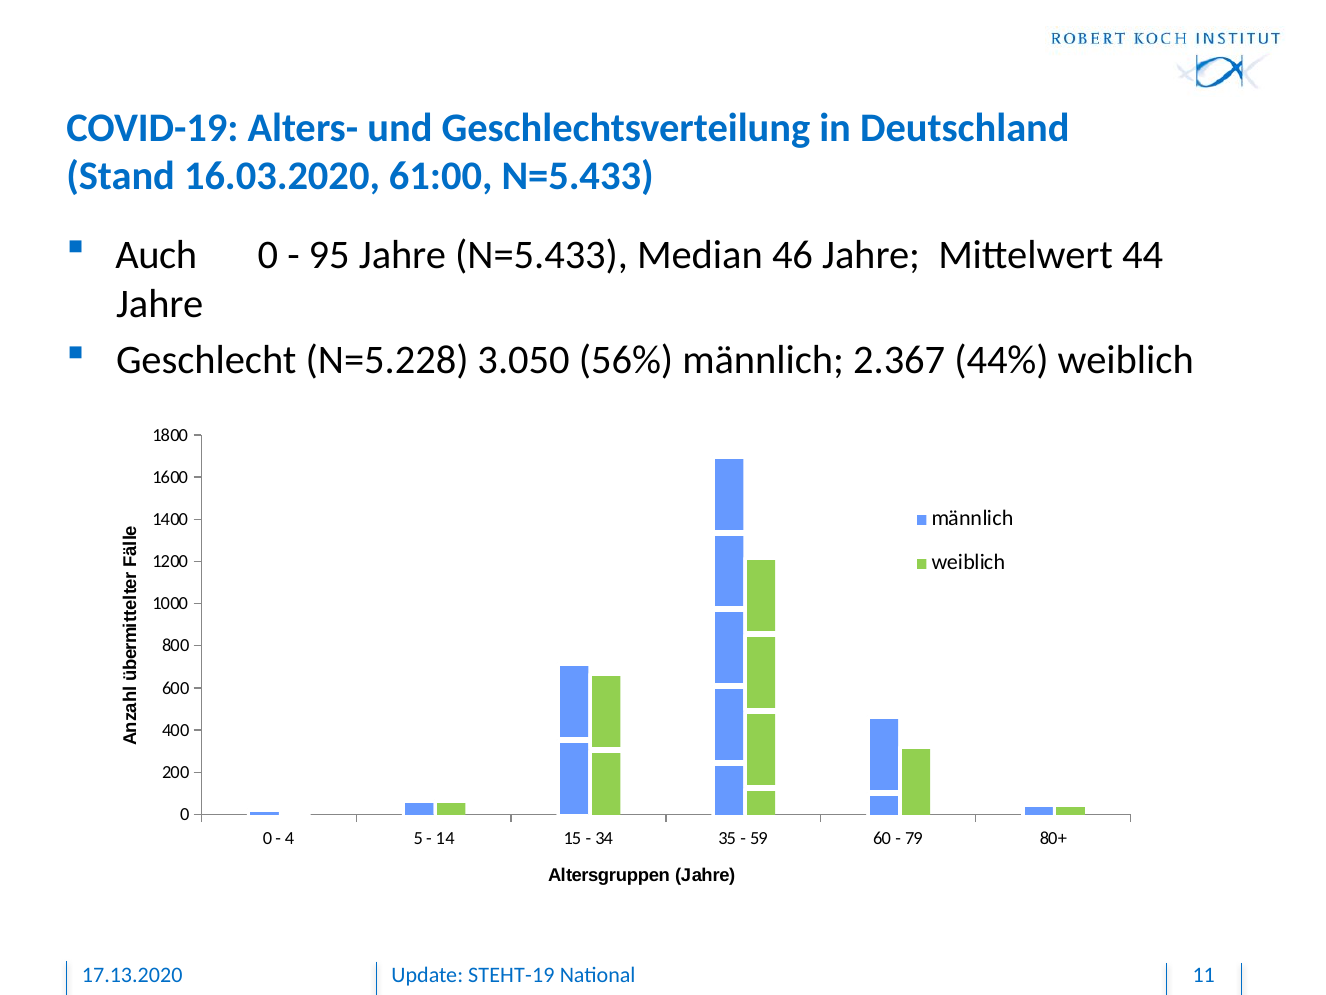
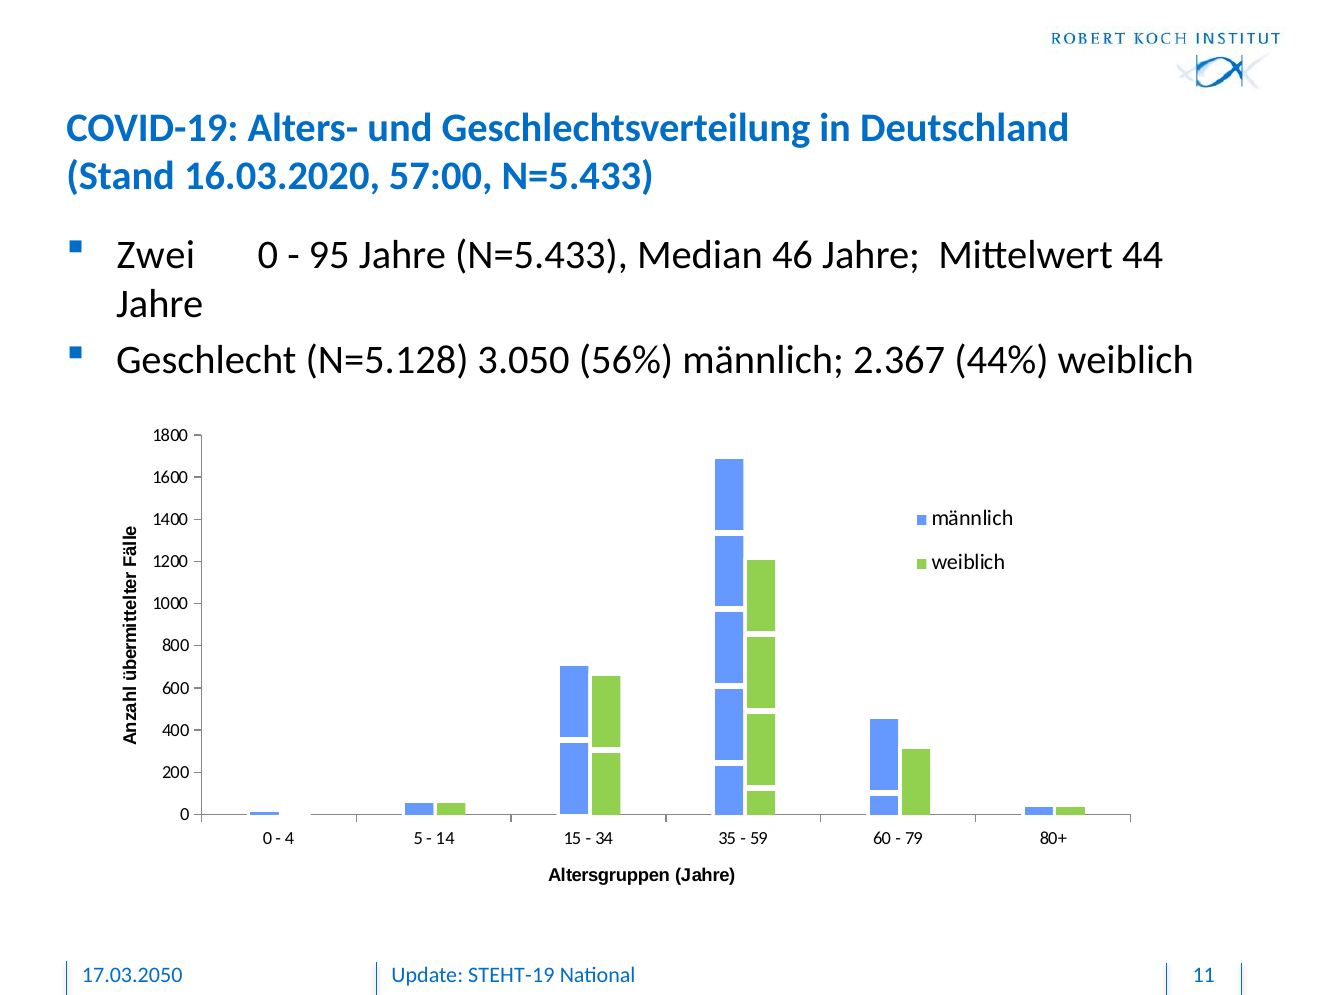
61:00: 61:00 -> 57:00 (441, 176)
Auch: Auch -> Zwei (156, 255)
N=5.228: N=5.228 -> N=5.128 (387, 360)
17.13.2020: 17.13.2020 -> 17.03.2050 (132, 975)
